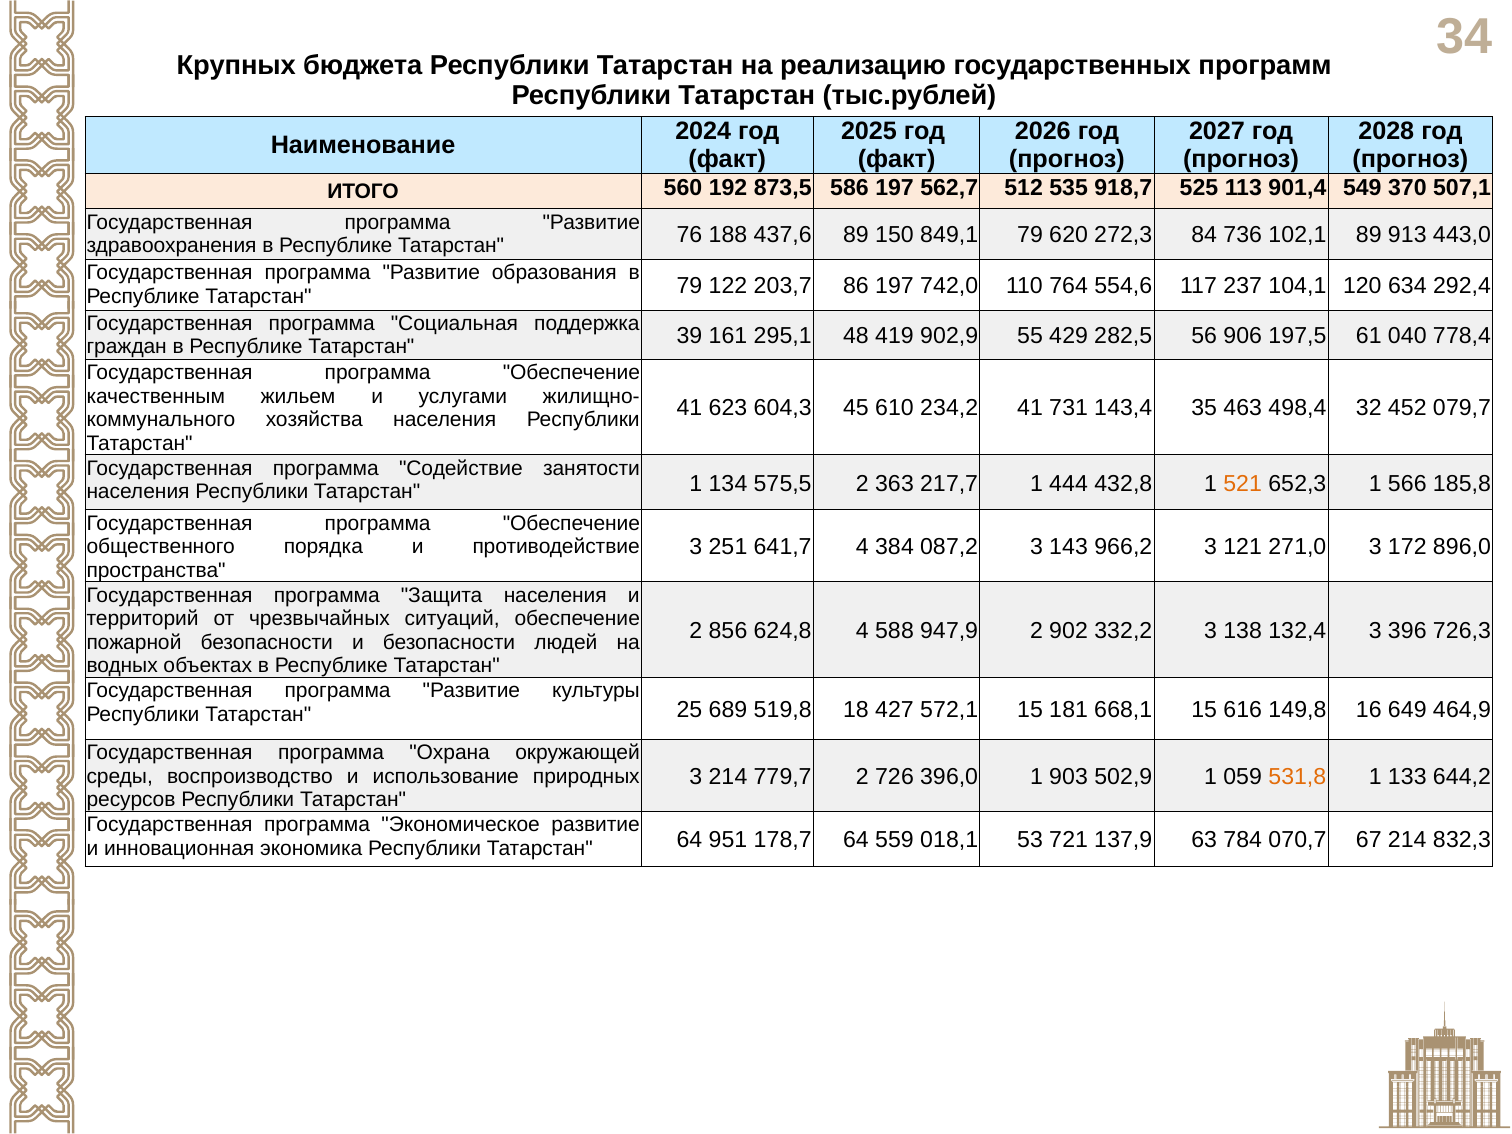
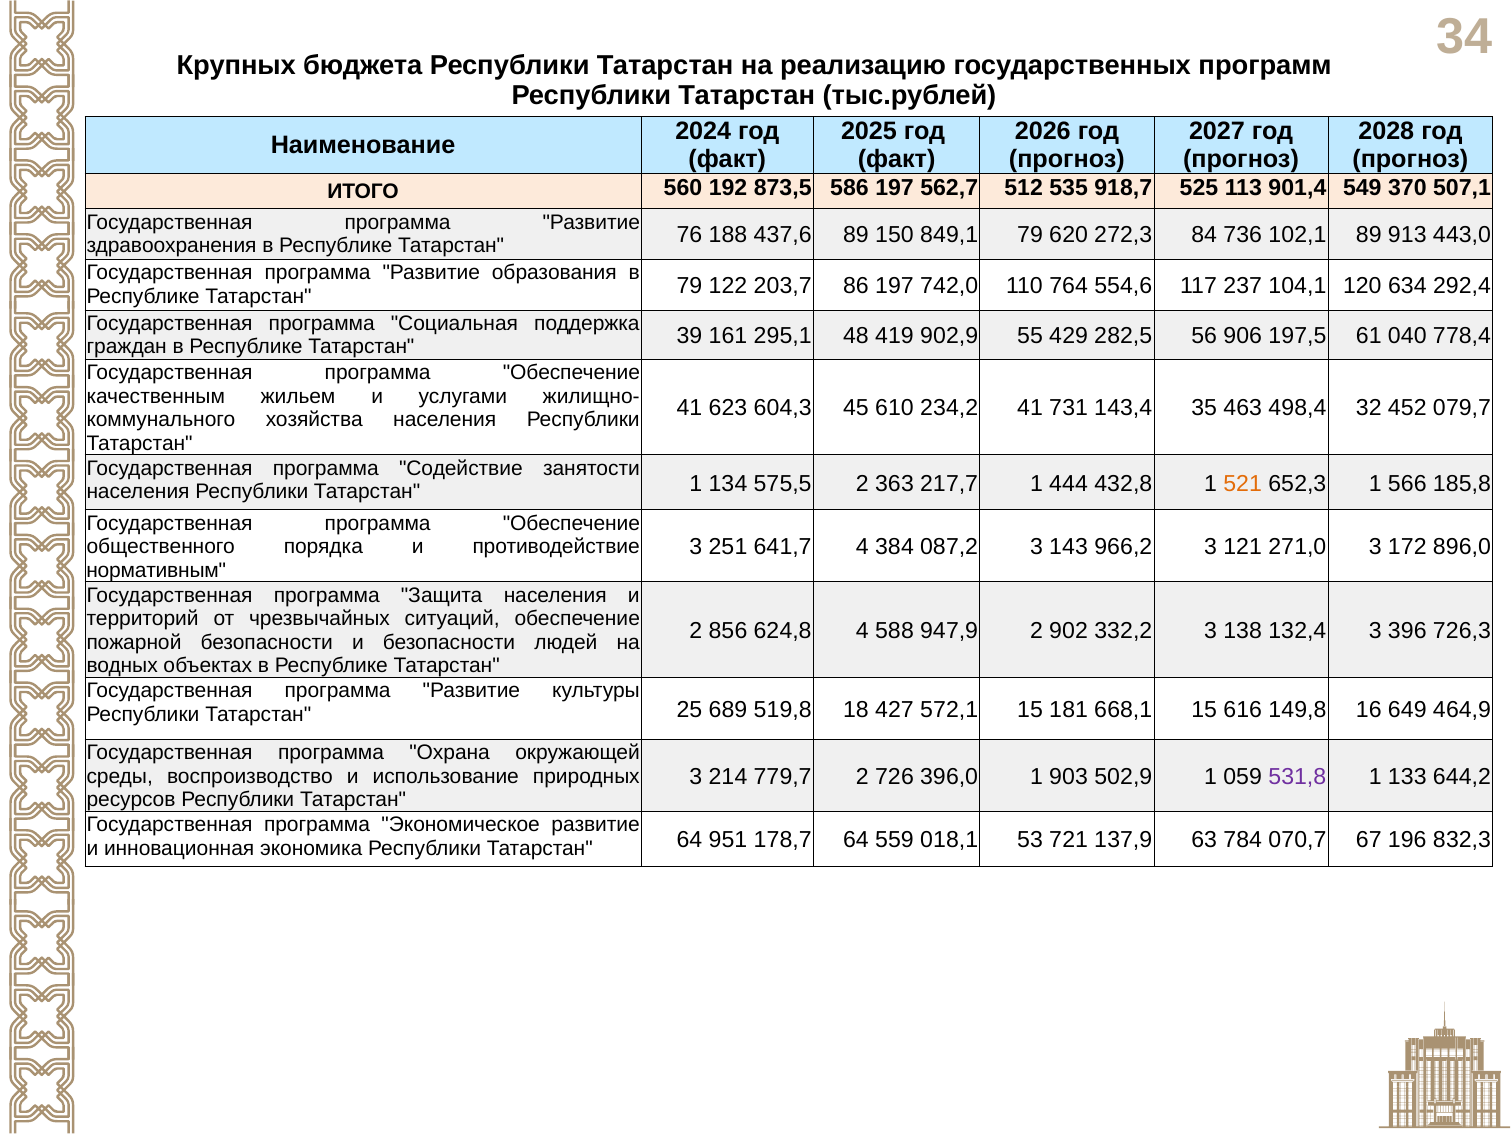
пространства: пространства -> нормативным (156, 570)
531,8 colour: orange -> purple (1297, 777)
67 214: 214 -> 196 (1407, 840)
